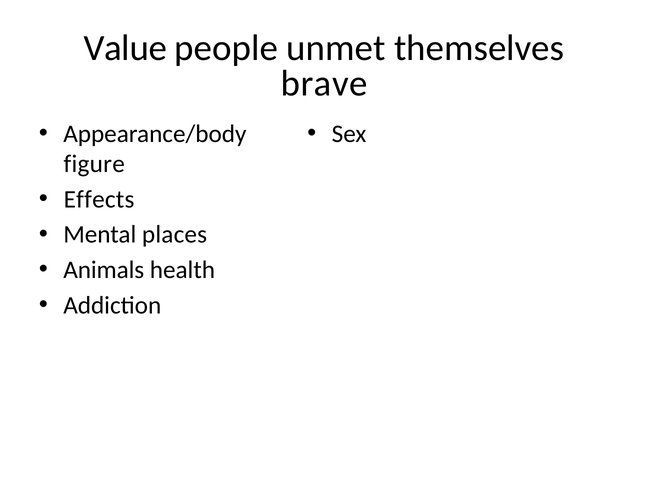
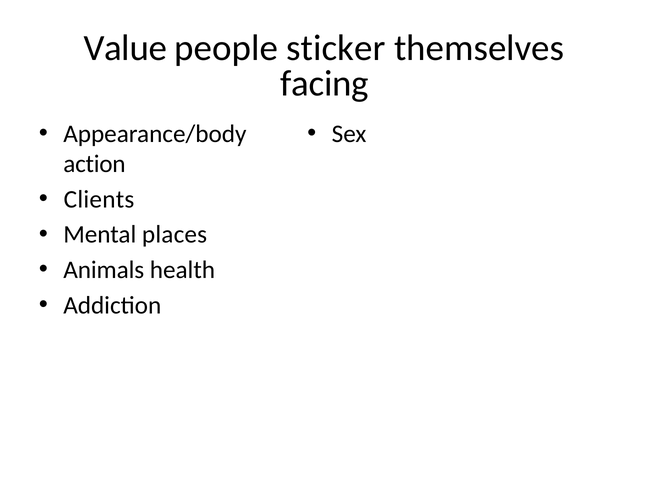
unmet: unmet -> sticker (336, 48)
brave: brave -> facing (325, 83)
figure: figure -> action (94, 164)
Effects: Effects -> Clients (99, 199)
